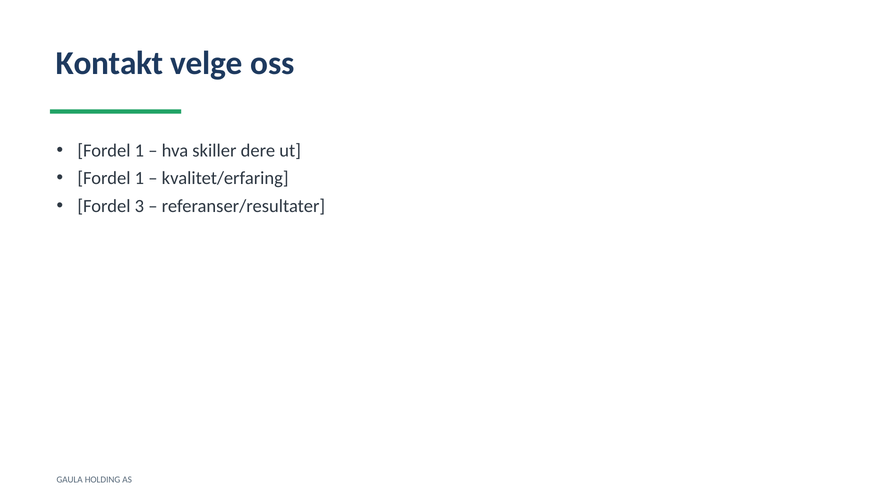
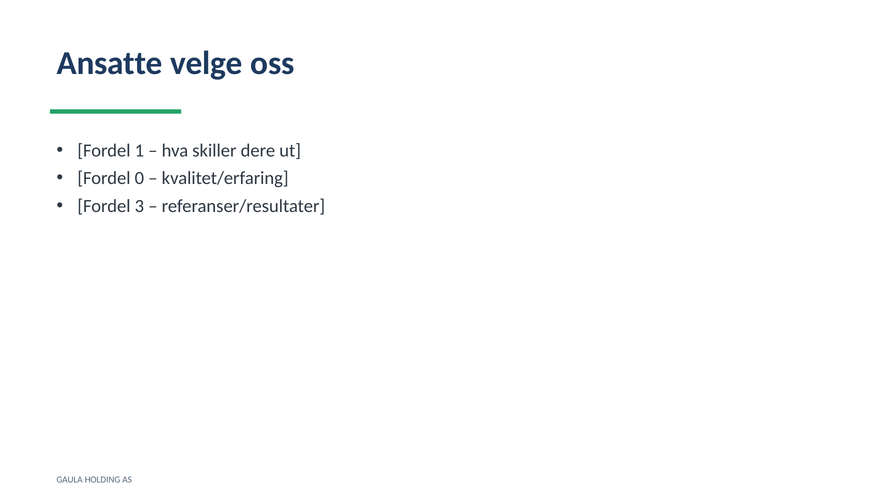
Kontakt: Kontakt -> Ansatte (110, 63)
1: 1 -> 0 (139, 178)
